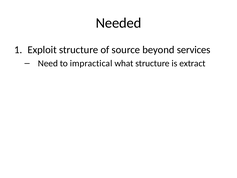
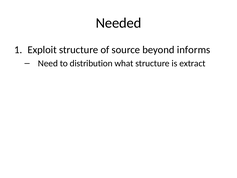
services: services -> informs (194, 50)
impractical: impractical -> distribution (91, 63)
